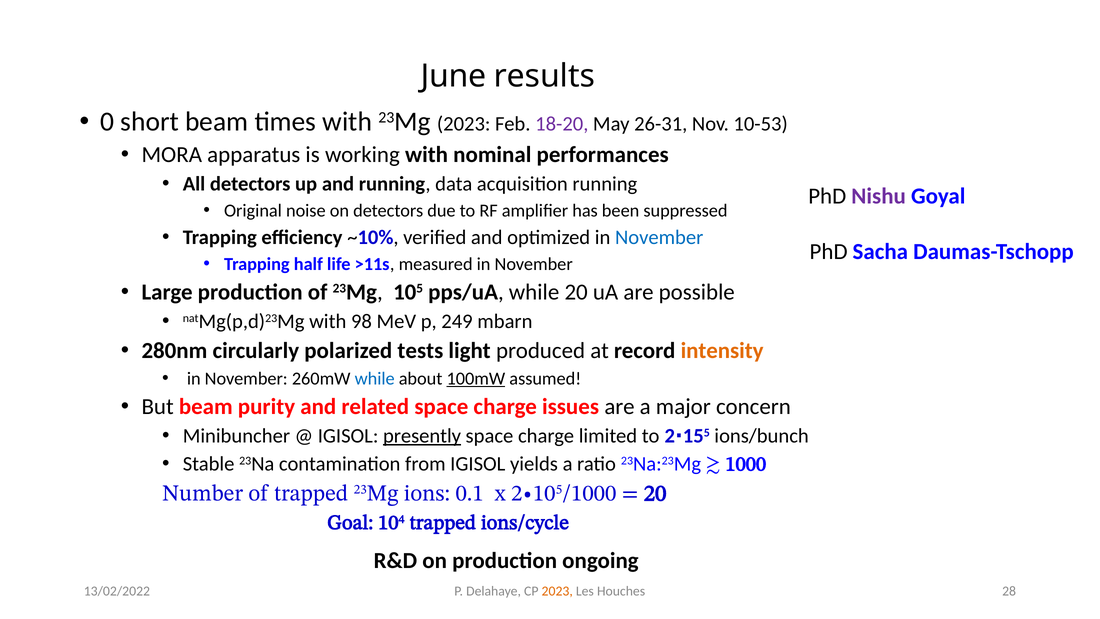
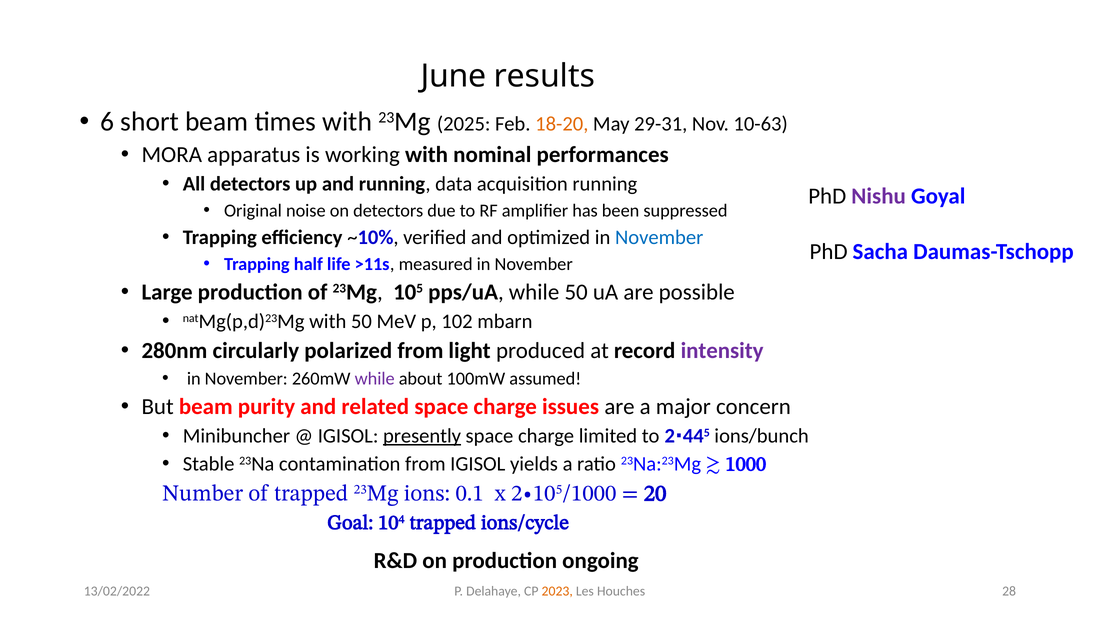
0: 0 -> 6 (107, 122)
23Mg 2023: 2023 -> 2025 (464, 124)
18-20 colour: purple -> orange (562, 124)
26-31: 26-31 -> 29-31 (661, 124)
10-53: 10-53 -> 10-63 (761, 124)
while 20: 20 -> 50 (576, 292)
with 98: 98 -> 50 (361, 321)
249: 249 -> 102 (457, 321)
polarized tests: tests -> from (420, 350)
intensity colour: orange -> purple (722, 350)
while colour: blue -> purple (375, 378)
100mW underline: present -> none (476, 378)
15: 15 -> 44 (693, 436)
